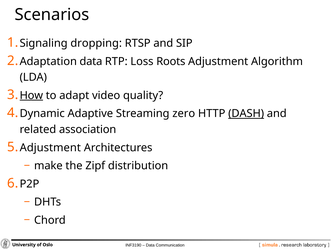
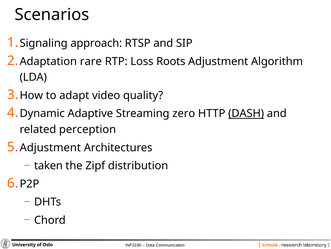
dropping: dropping -> approach (96, 43)
Adaptation data: data -> rare (91, 61)
How underline: present -> none (31, 95)
association: association -> perception (88, 129)
make: make -> taken (48, 165)
